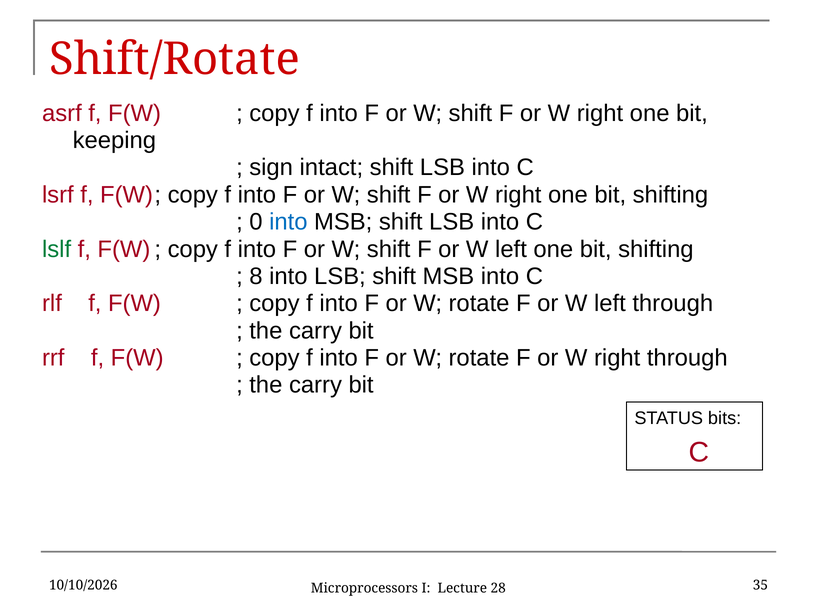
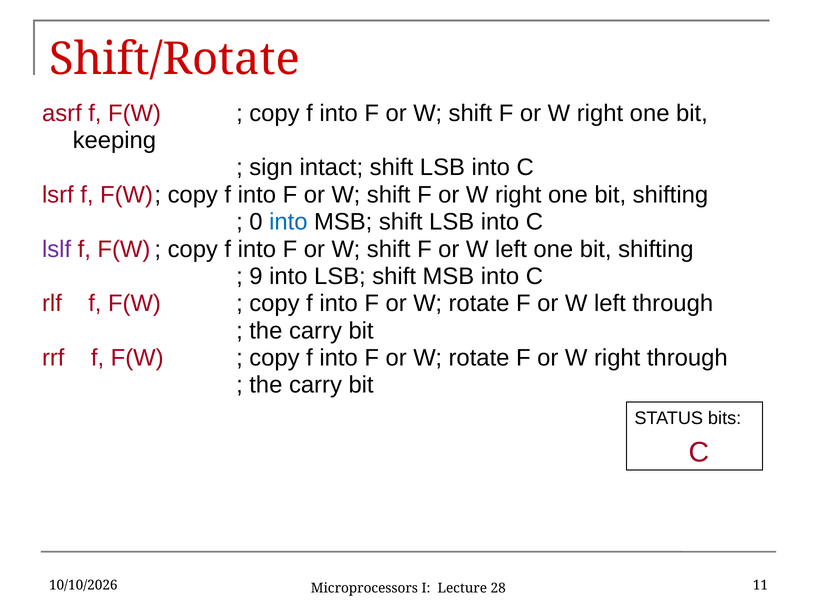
lslf colour: green -> purple (57, 249)
8: 8 -> 9 (256, 276)
35: 35 -> 11 (760, 585)
